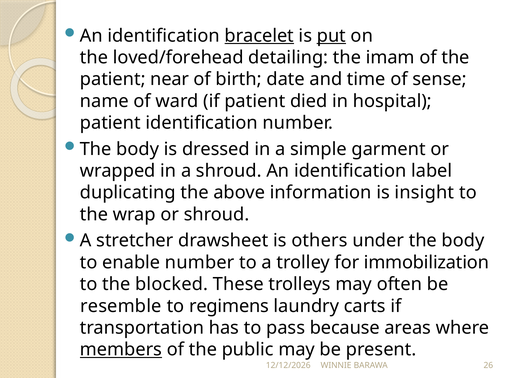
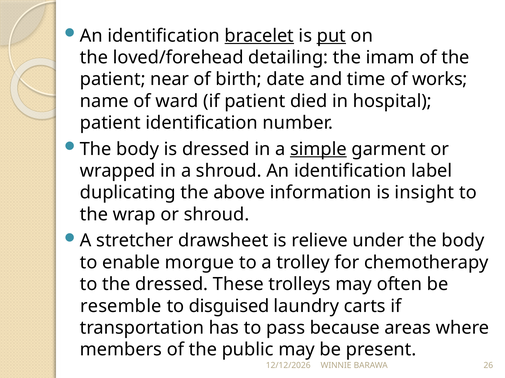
sense: sense -> works (440, 79)
simple underline: none -> present (318, 149)
others: others -> relieve (320, 241)
enable number: number -> morgue (200, 263)
immobilization: immobilization -> chemotherapy (426, 263)
the blocked: blocked -> dressed (172, 285)
regimens: regimens -> disguised (229, 307)
members underline: present -> none (121, 350)
